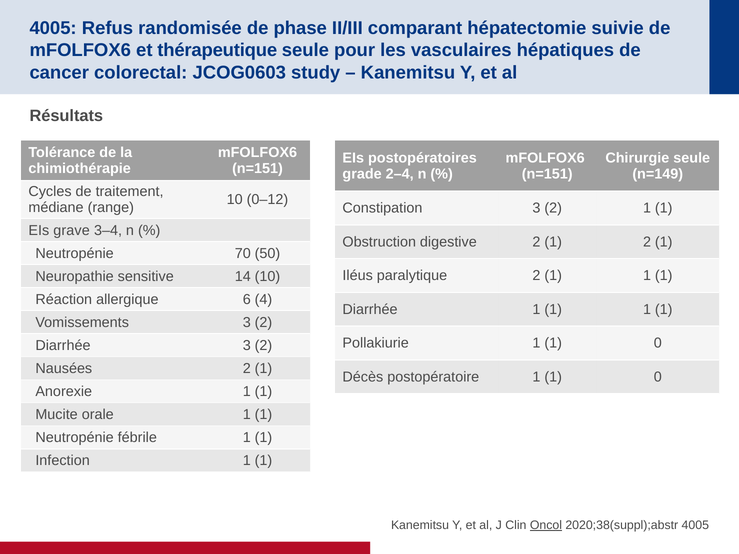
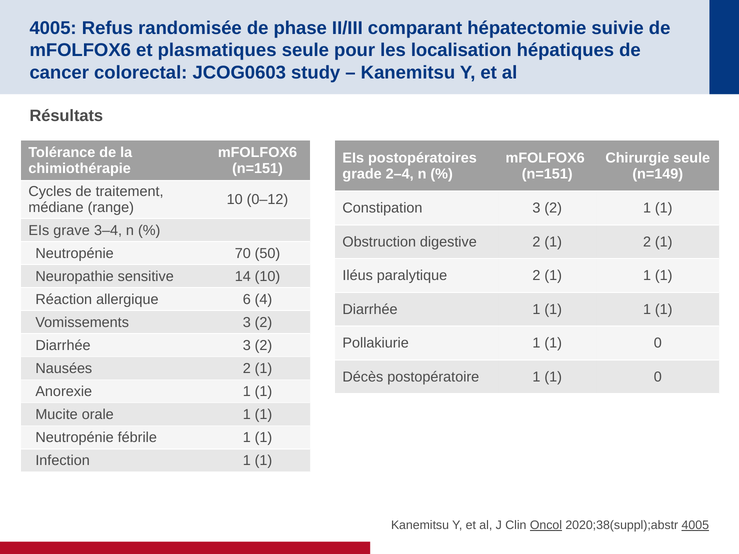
thérapeutique: thérapeutique -> plasmatiques (217, 50)
vasculaires: vasculaires -> localisation (461, 50)
4005 underline: none -> present (695, 525)
